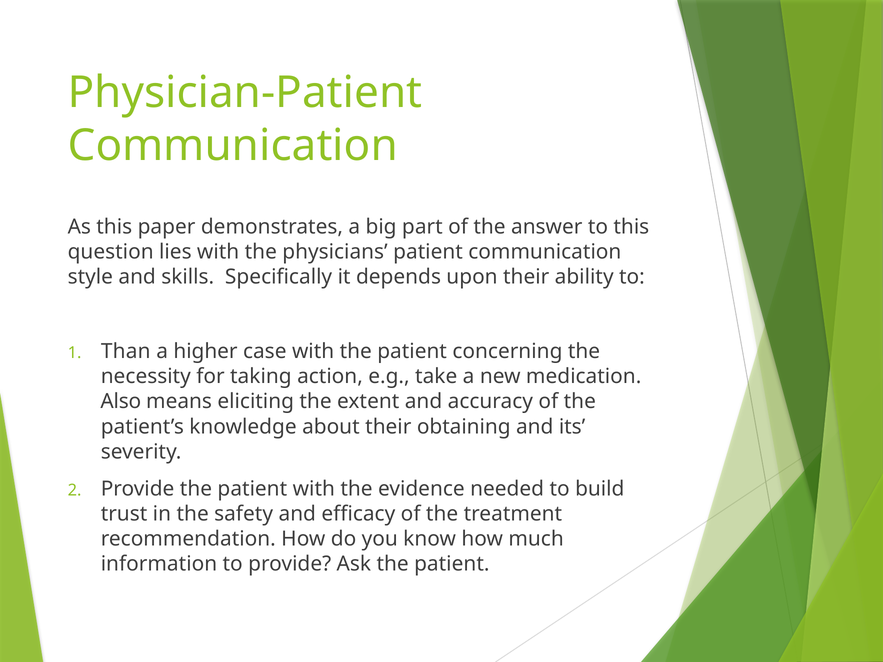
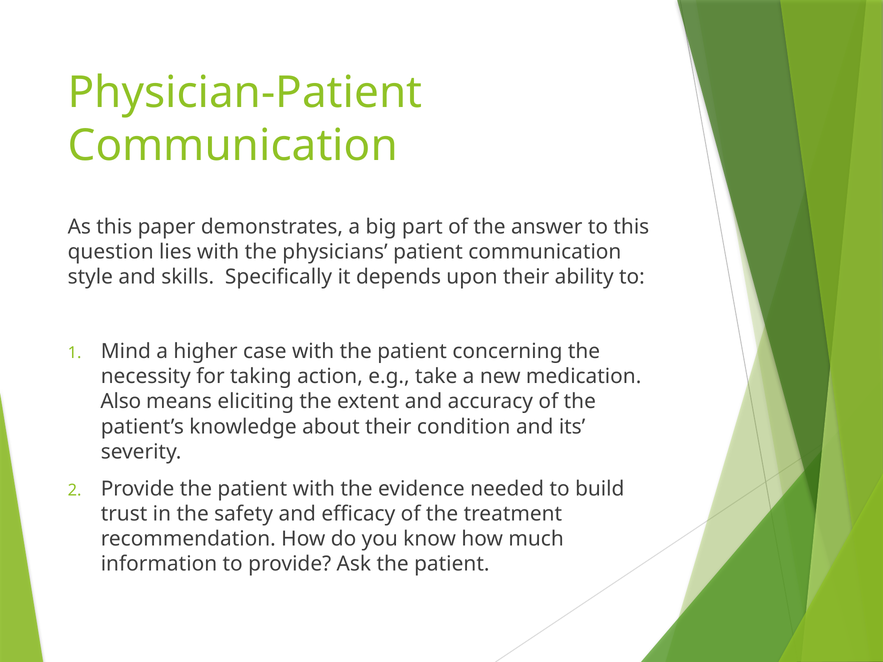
Than: Than -> Mind (126, 352)
obtaining: obtaining -> condition (464, 427)
